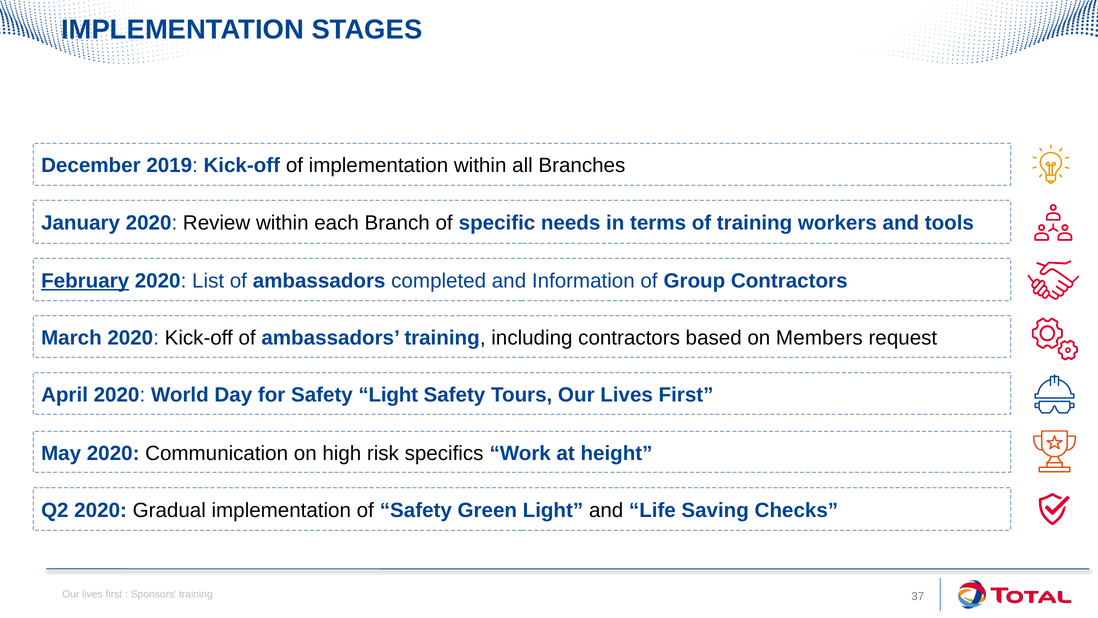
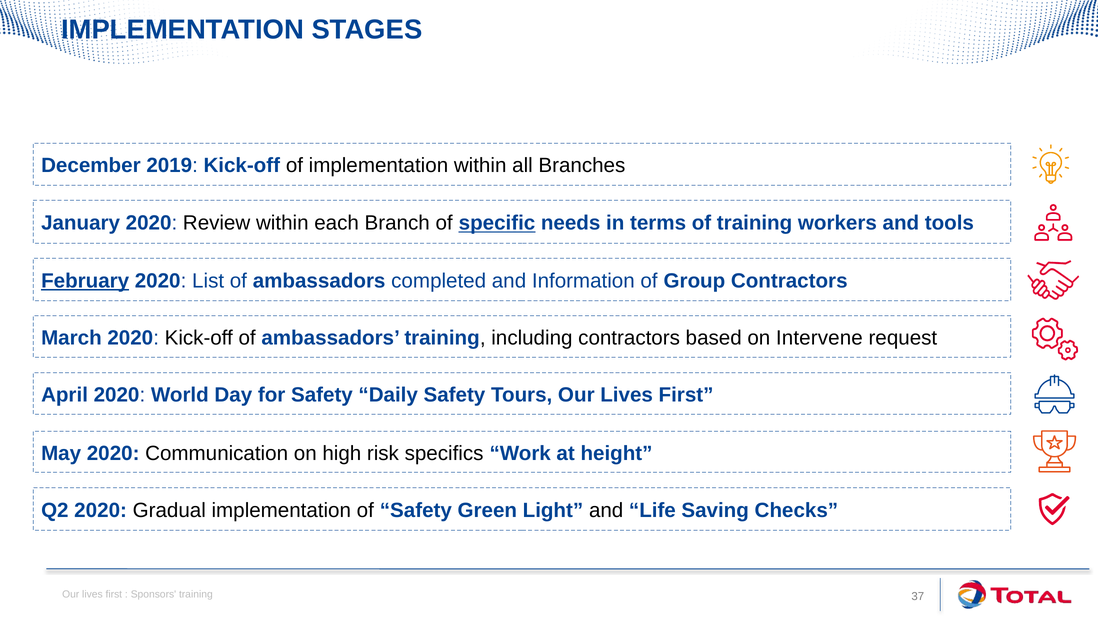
specific underline: none -> present (497, 223)
Members: Members -> Intervene (819, 338)
Safety Light: Light -> Daily (388, 395)
